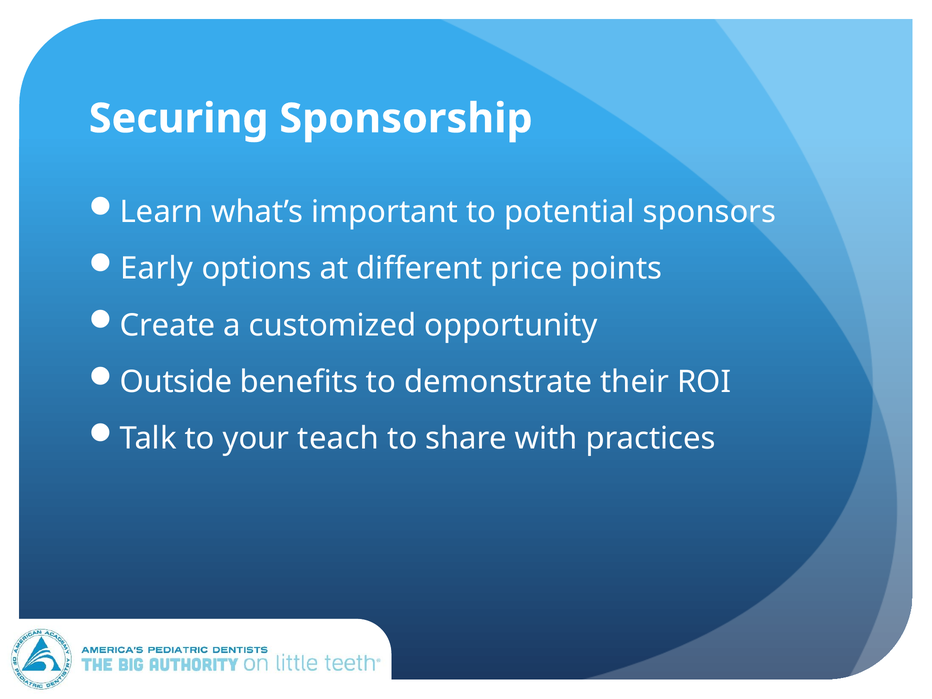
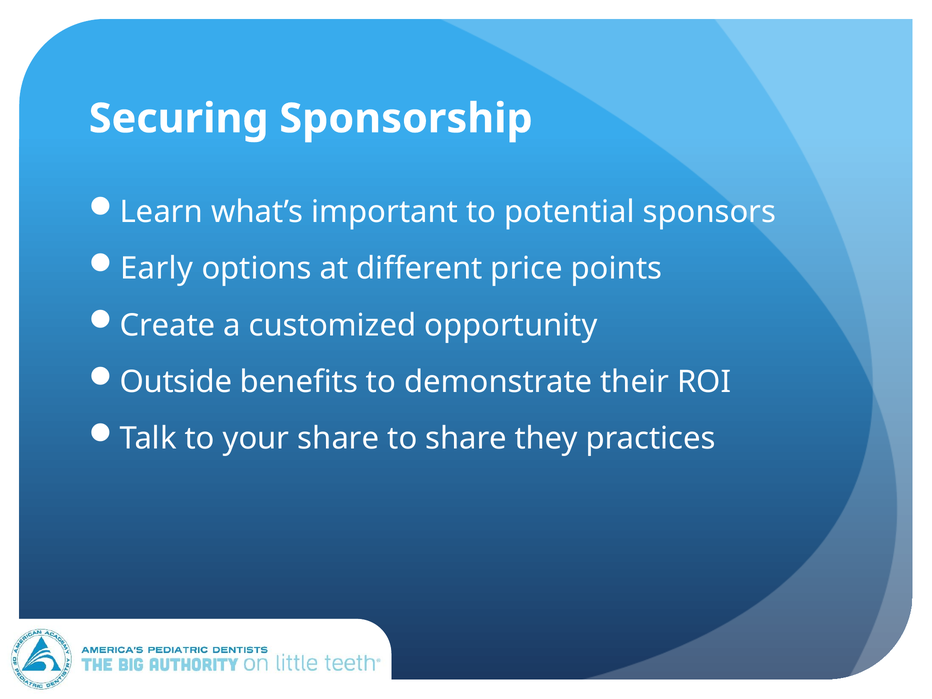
your teach: teach -> share (338, 439)
with: with -> they (546, 439)
